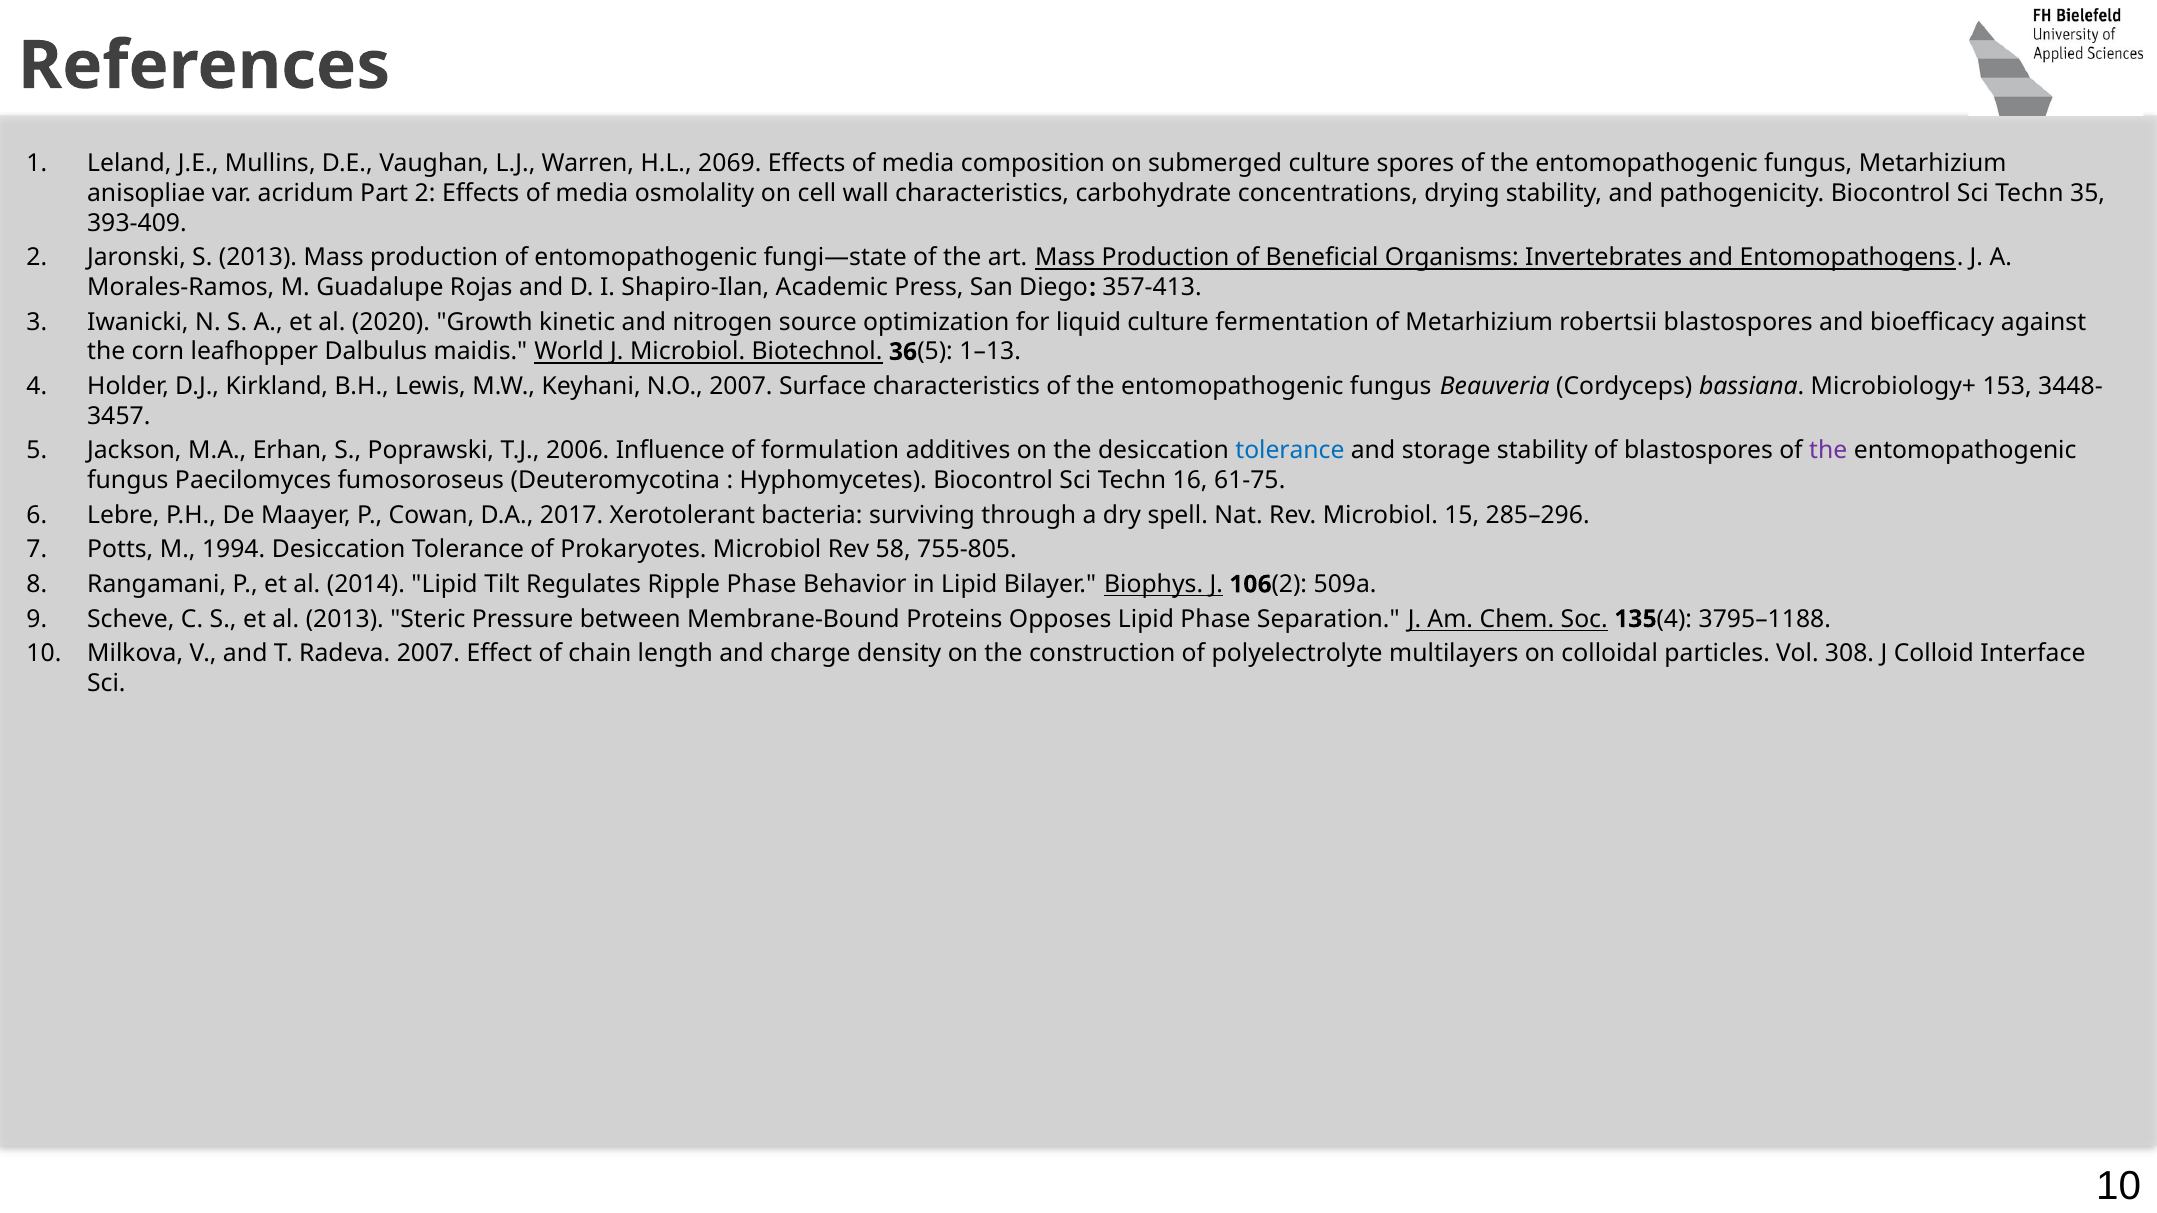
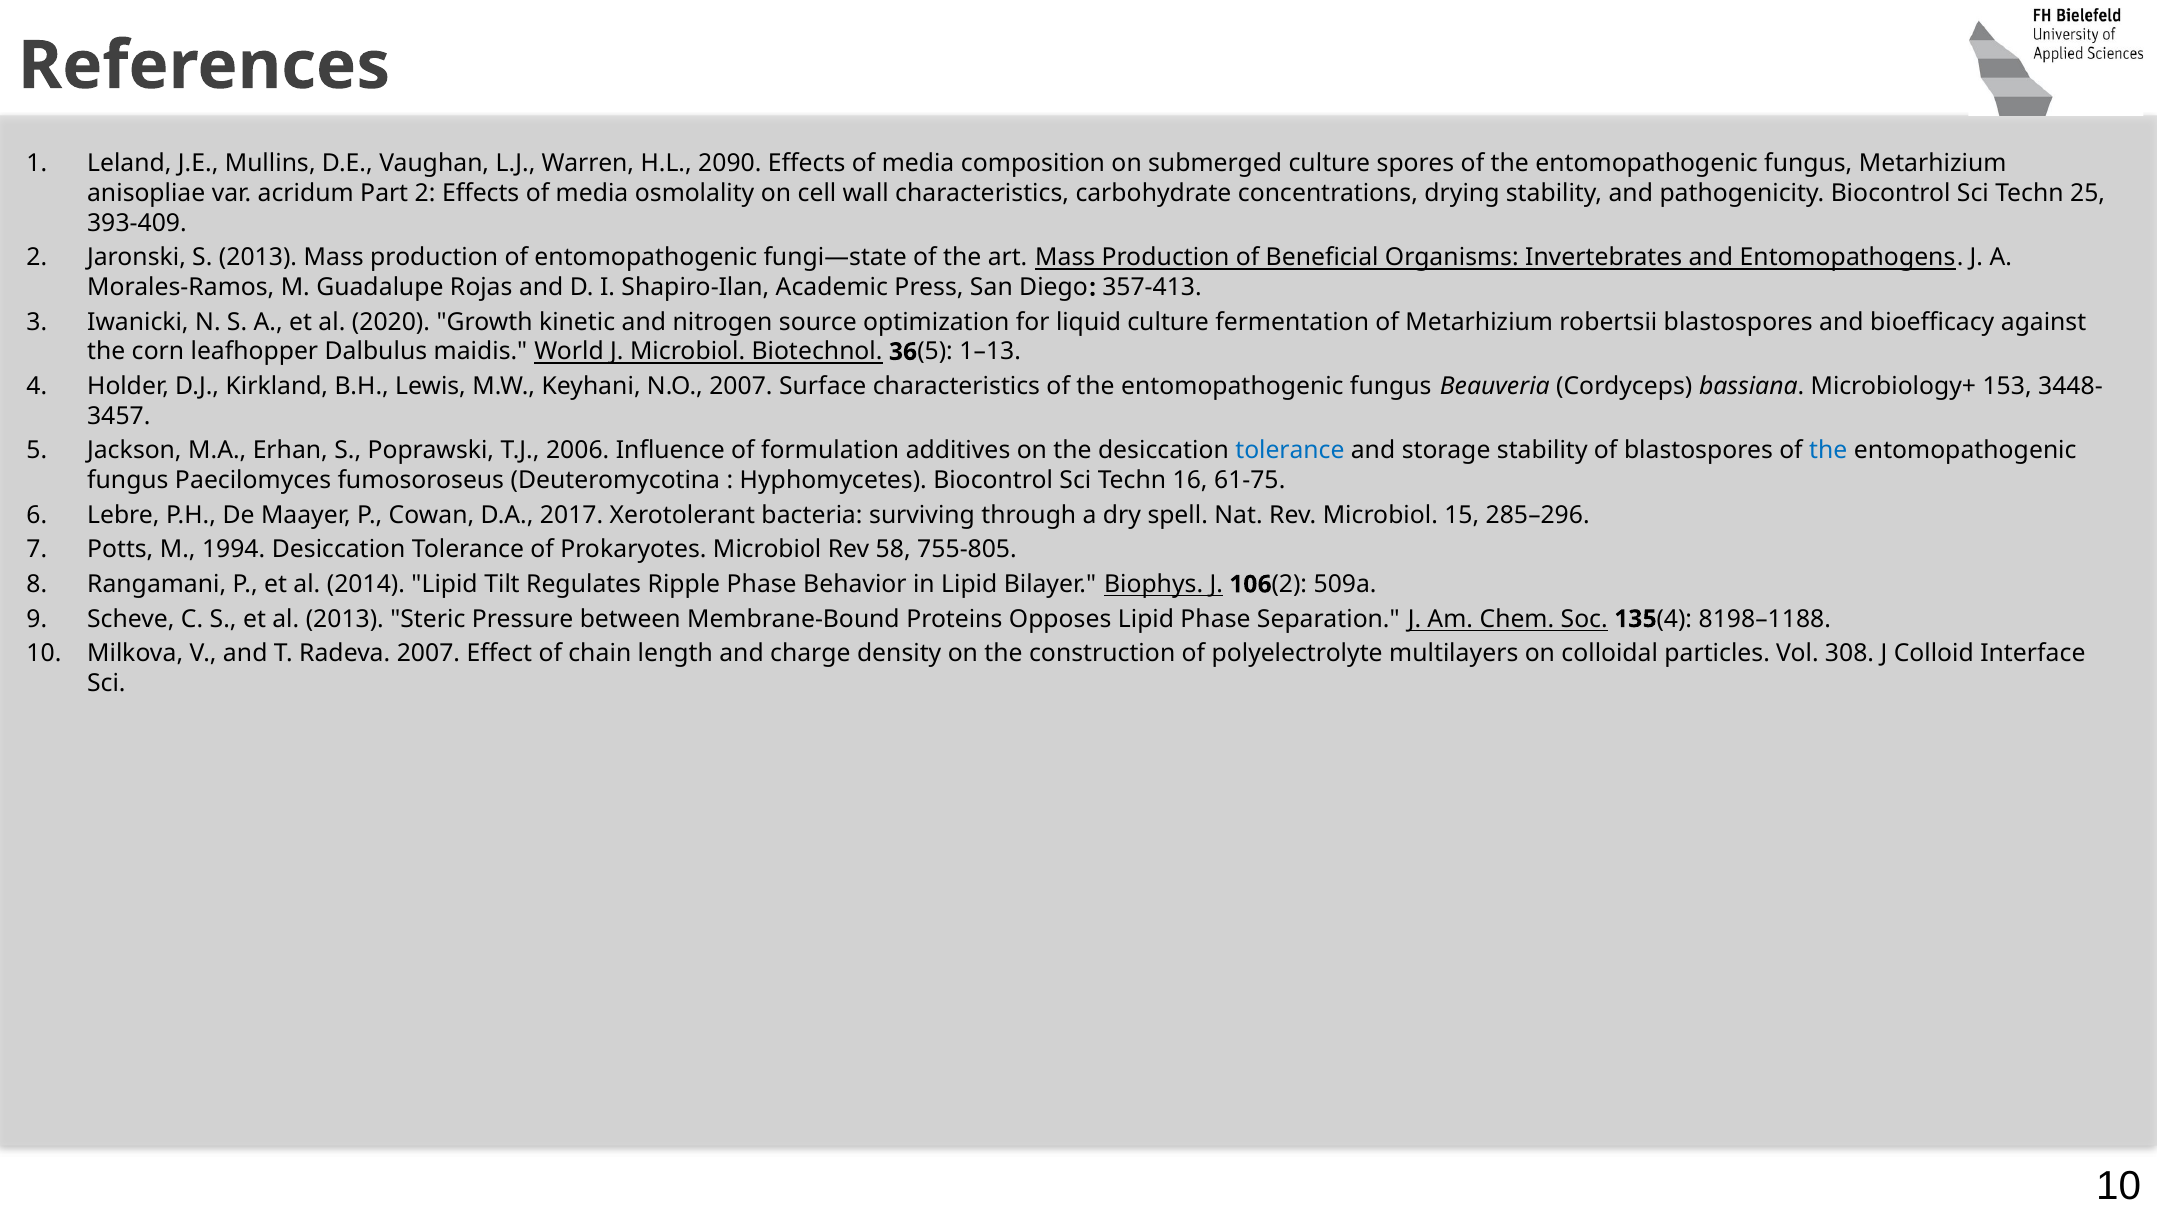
2069: 2069 -> 2090 (730, 164)
35: 35 -> 25 (2088, 194)
the colour: purple -> blue (1828, 451)
3795–1188: 3795–1188 -> 8198–1188 (1765, 619)
